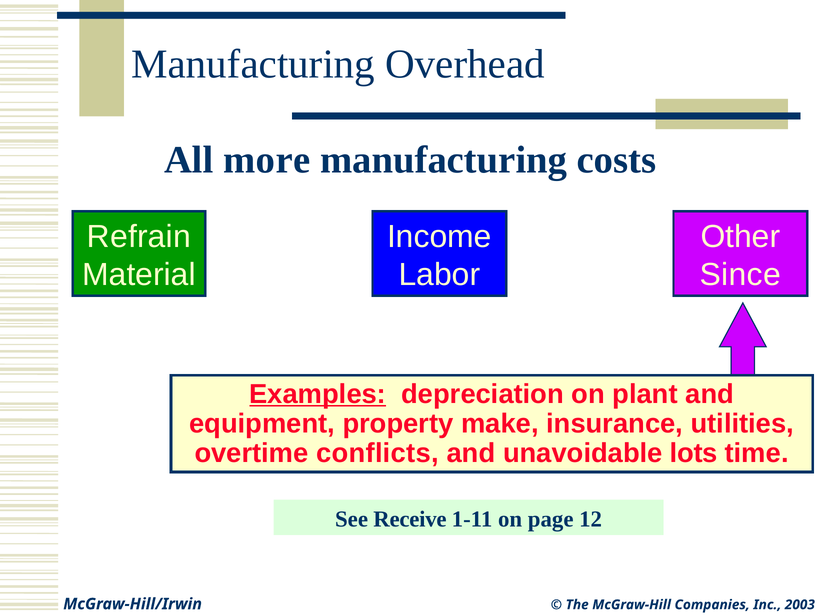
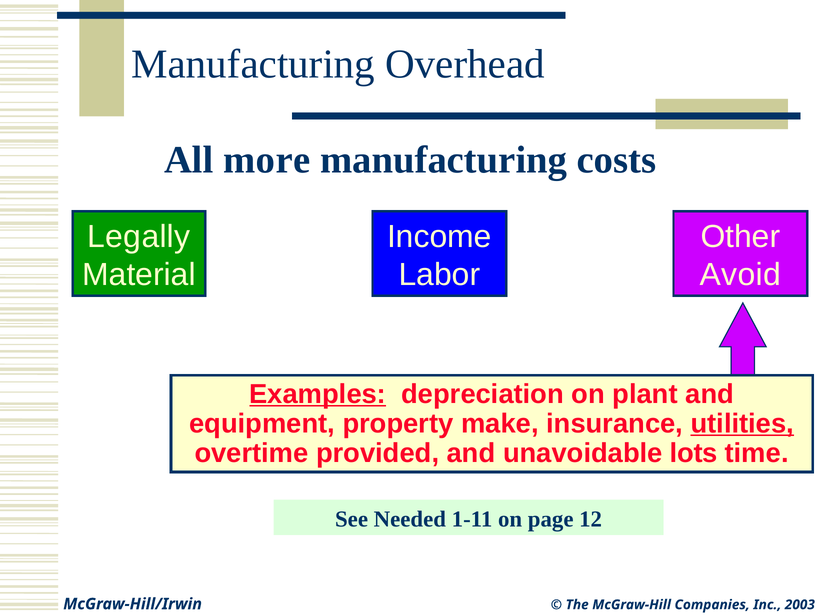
Refrain: Refrain -> Legally (139, 236)
Since: Since -> Avoid (740, 275)
utilities underline: none -> present (742, 423)
conflicts: conflicts -> provided (378, 453)
Receive: Receive -> Needed (410, 519)
